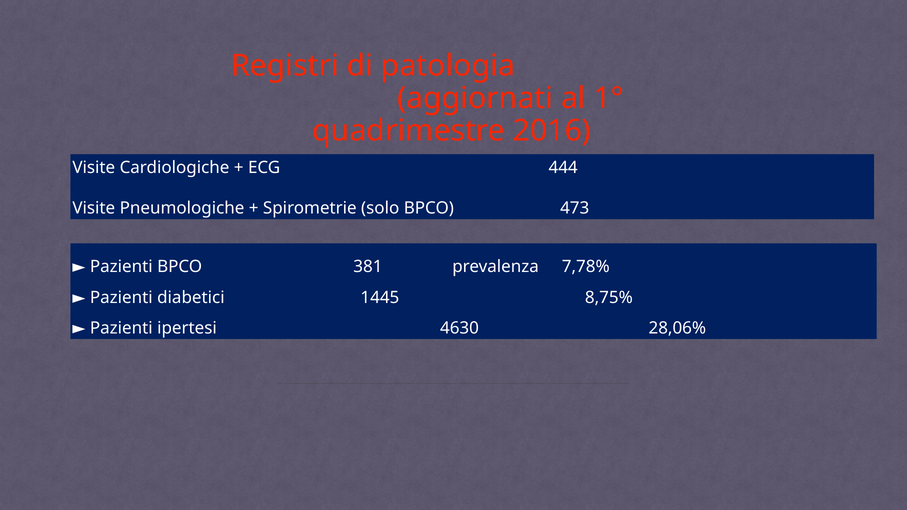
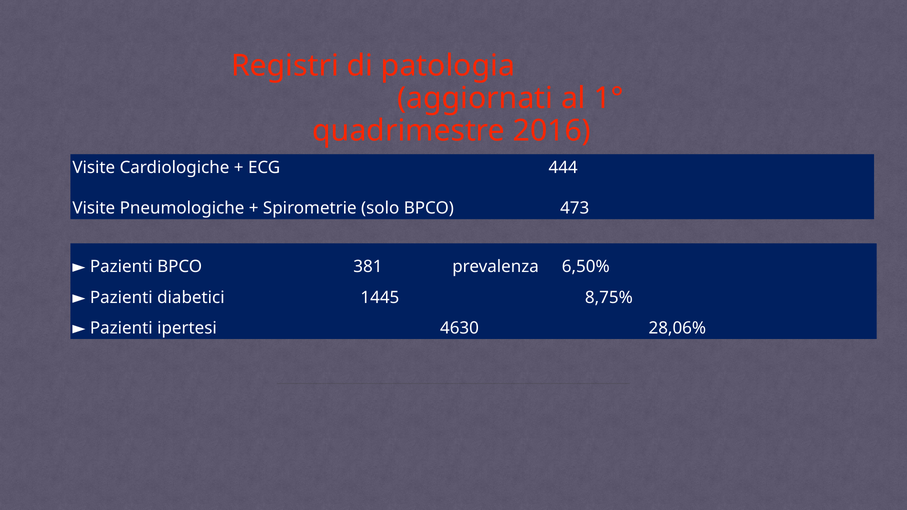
7,78%: 7,78% -> 6,50% (586, 267)
